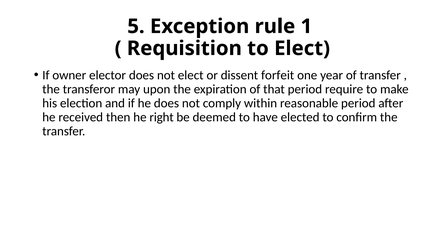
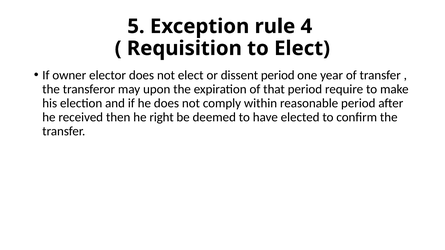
1: 1 -> 4 (306, 26)
dissent forfeit: forfeit -> period (278, 75)
